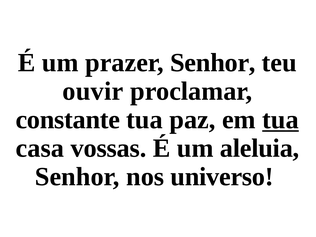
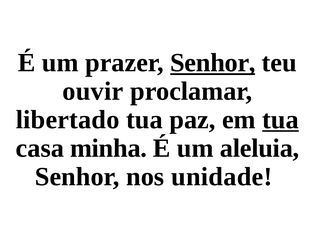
Senhor underline: none -> present (213, 63)
constante: constante -> libertado (68, 120)
vossas: vossas -> minha (109, 148)
universo: universo -> unidade (222, 177)
